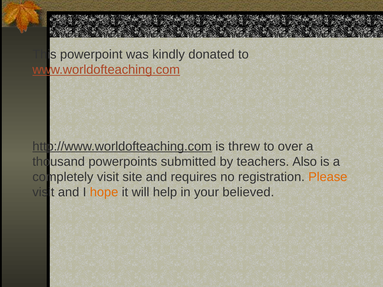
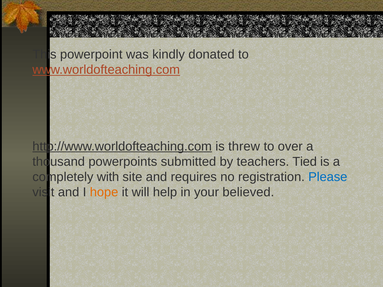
Also: Also -> Tied (305, 162)
completely visit: visit -> with (108, 177)
Please colour: orange -> blue (328, 177)
